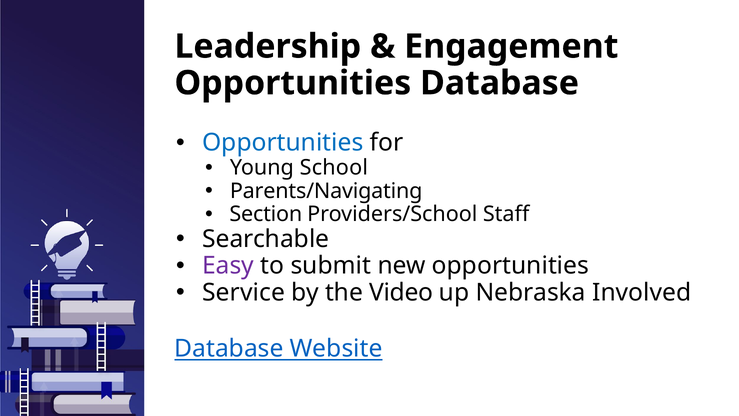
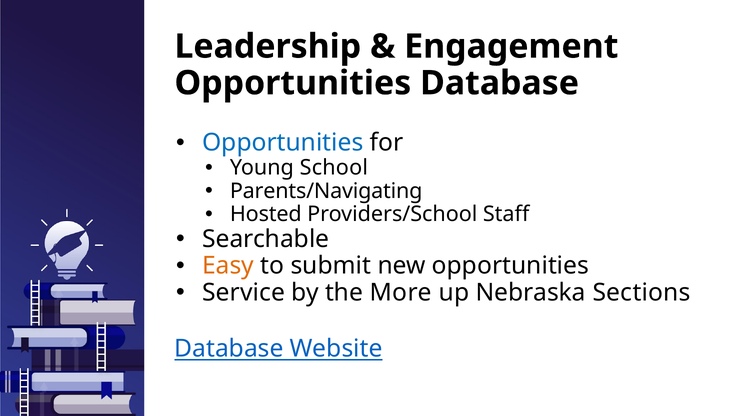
Section: Section -> Hosted (266, 214)
Easy colour: purple -> orange (228, 266)
Video: Video -> More (401, 292)
Involved: Involved -> Sections (642, 292)
